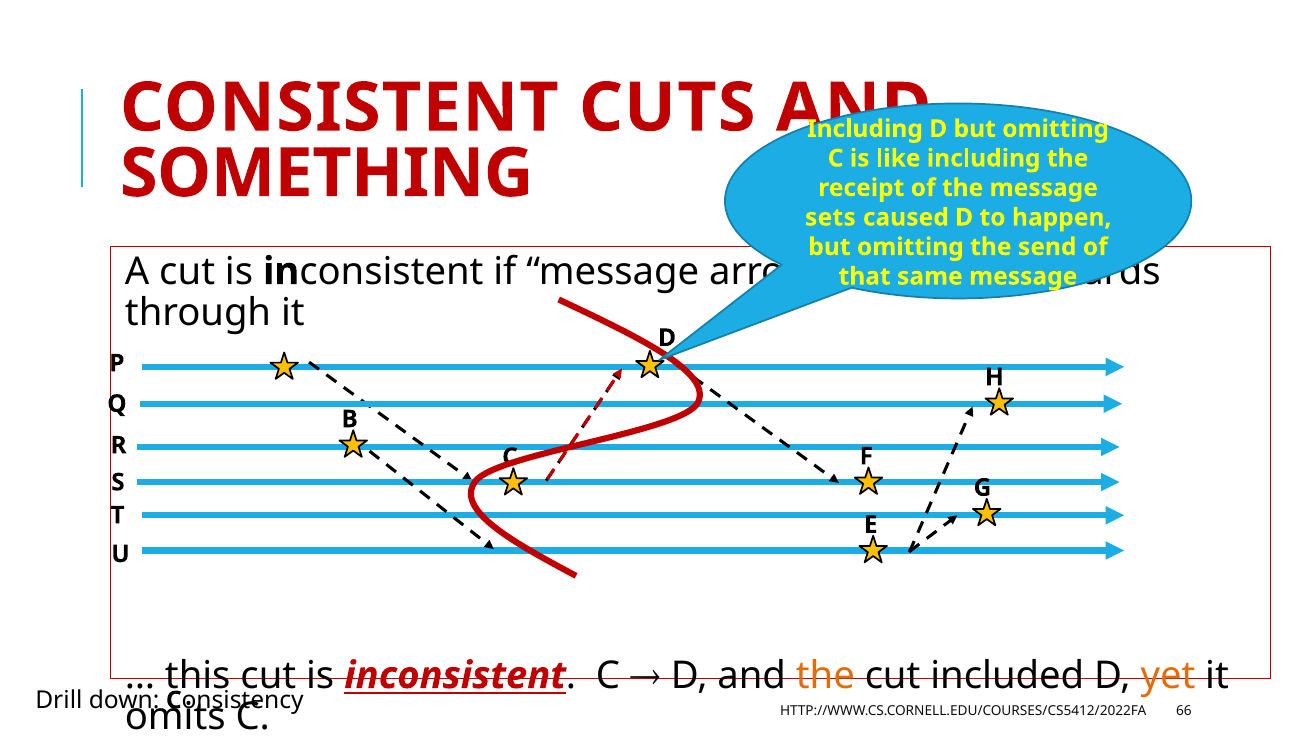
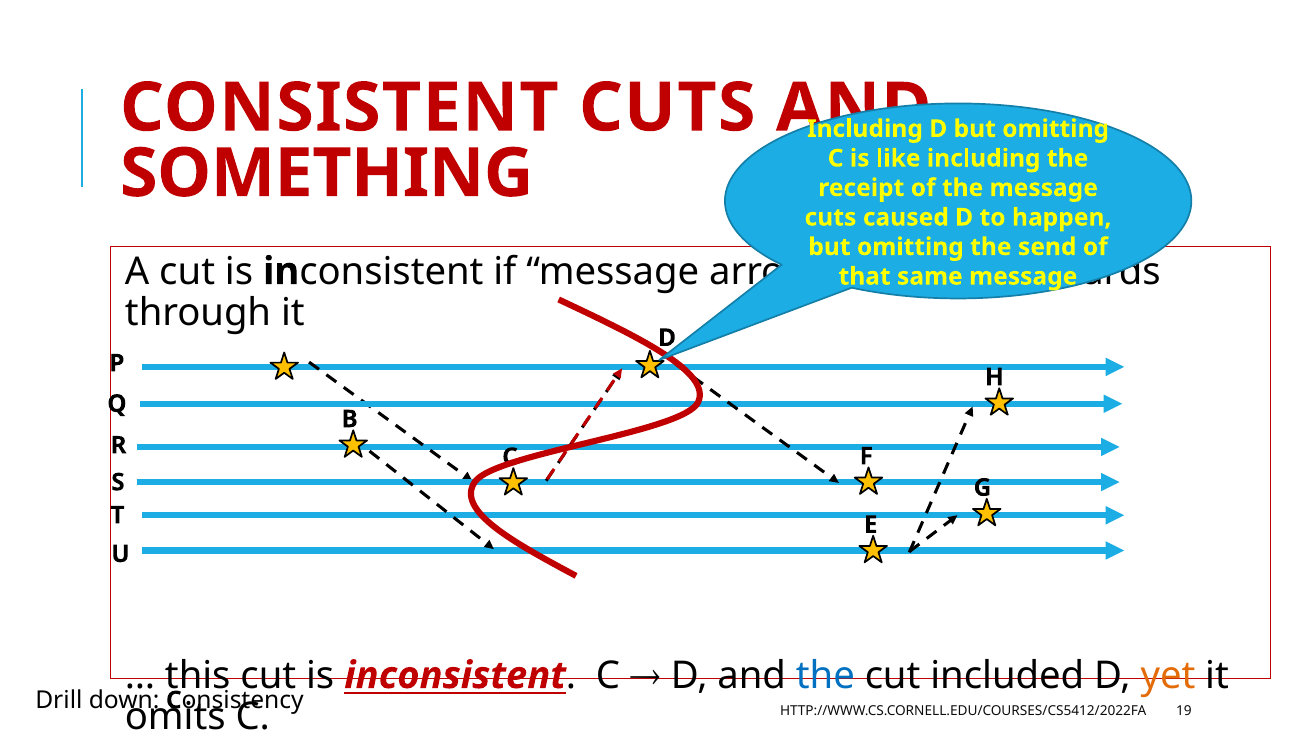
sets: sets -> cuts (830, 217)
the colour: orange -> blue (825, 676)
66: 66 -> 19 (1184, 711)
